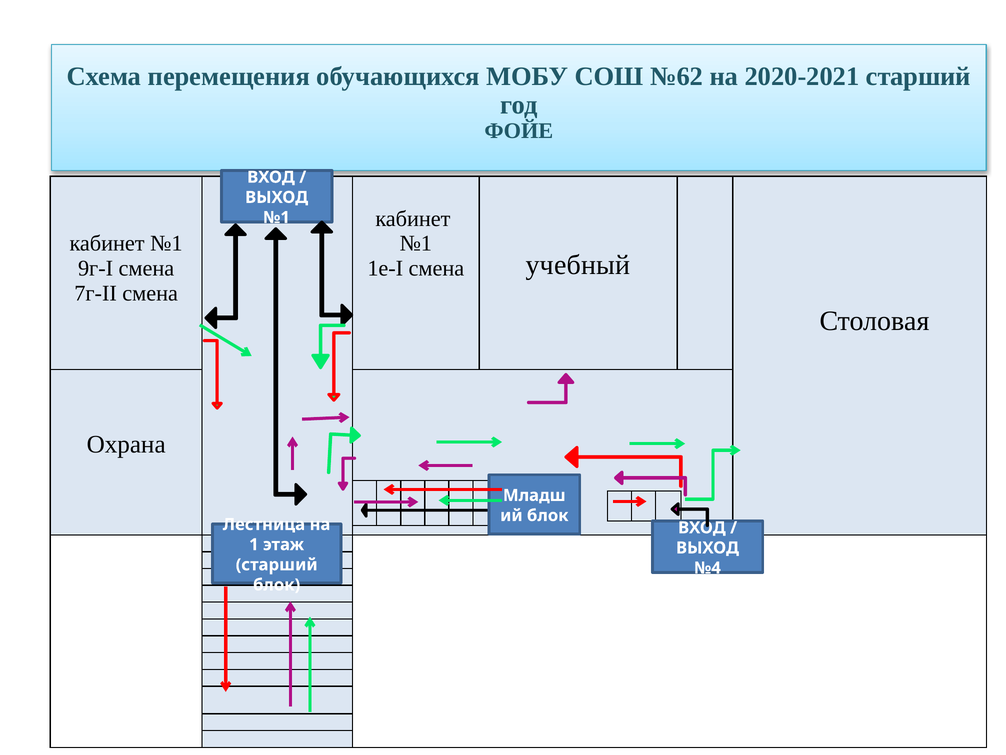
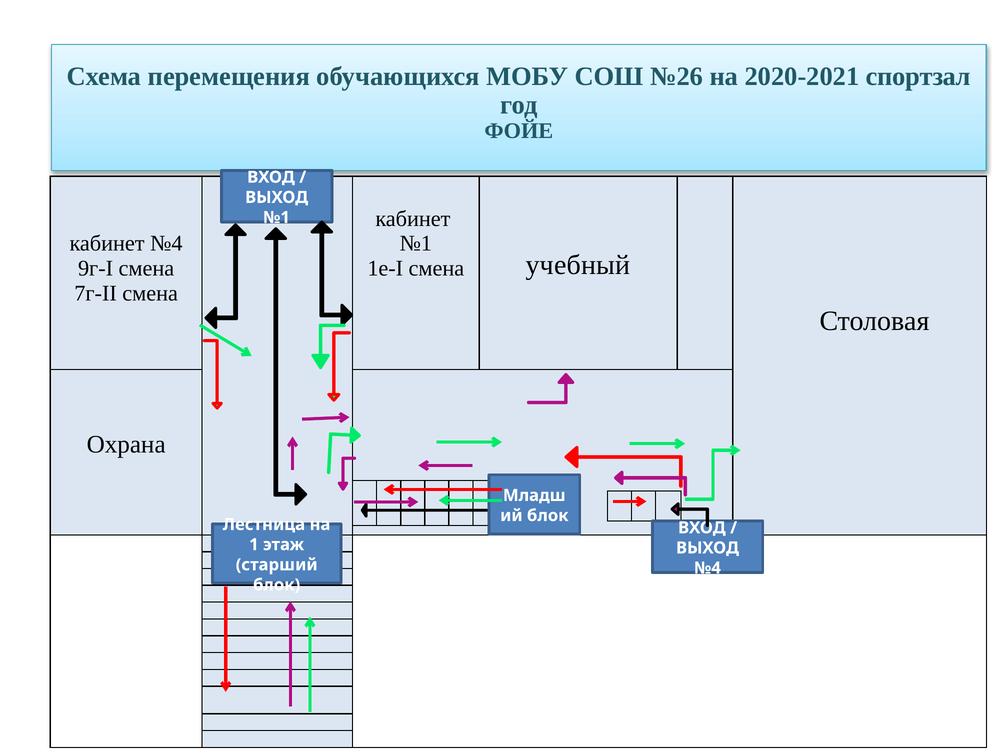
№62: №62 -> №26 (677, 76)
2020-2021 старший: старший -> спортзал (918, 76)
№1: №1 -> №4 (166, 243)
